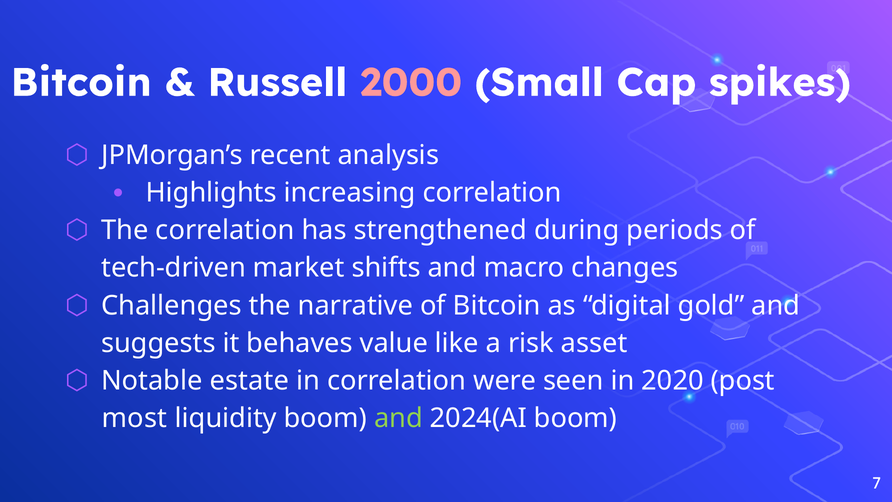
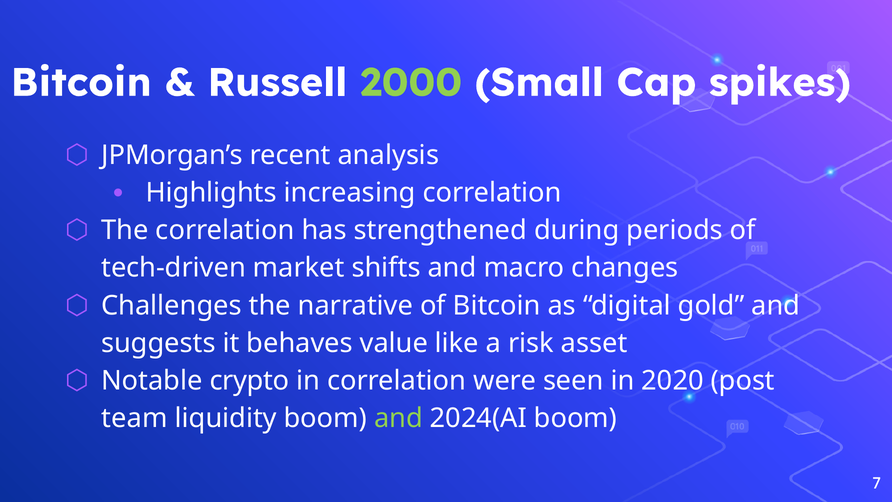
2000 colour: pink -> light green (411, 83)
estate: estate -> crypto (249, 381)
most: most -> team (134, 418)
